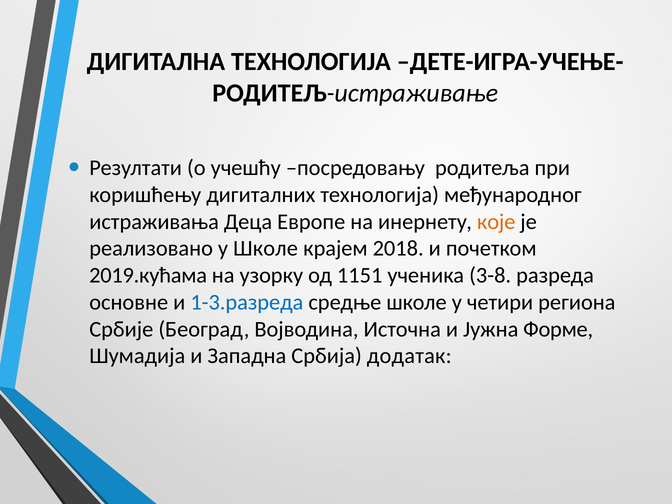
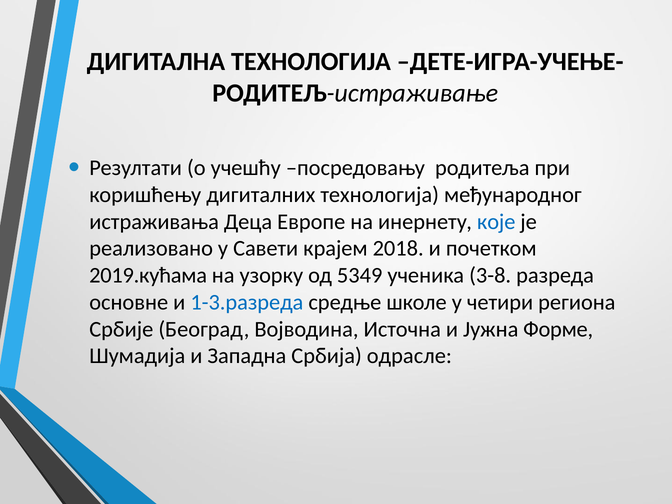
које colour: orange -> blue (496, 222)
у Школе: Школе -> Савети (266, 248)
1151: 1151 -> 5349 (360, 275)
додатак: додатак -> одрасле (409, 356)
